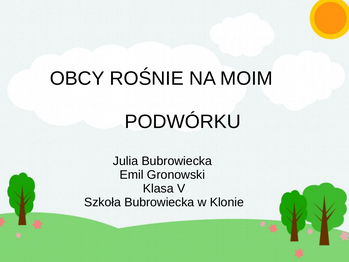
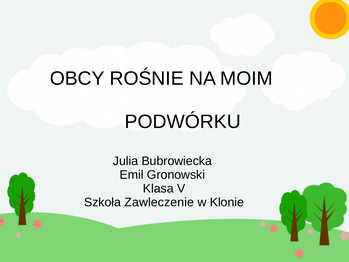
Szkoła Bubrowiecka: Bubrowiecka -> Zawleczenie (159, 202)
